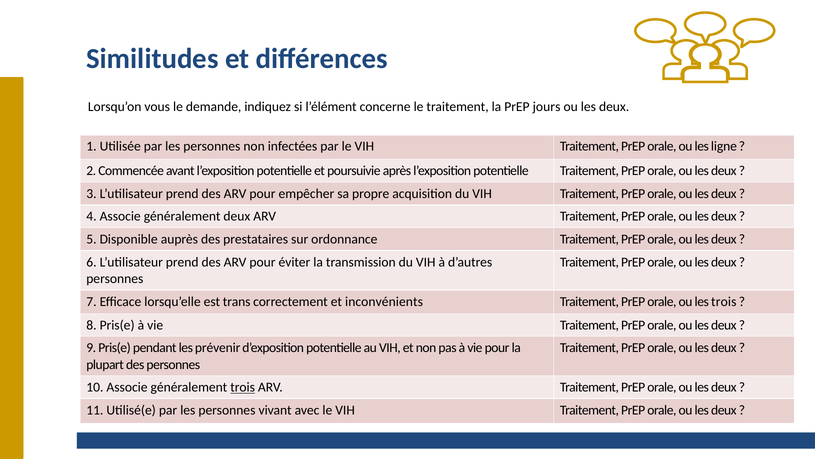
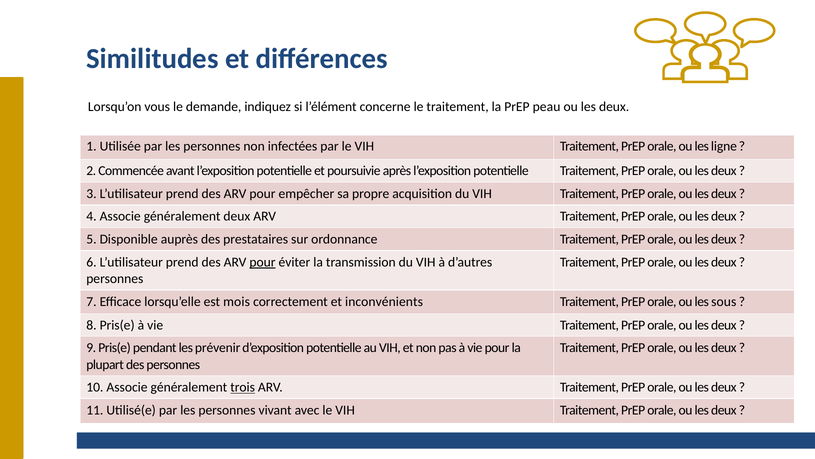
jours: jours -> peau (547, 107)
pour underline: none -> present (263, 262)
trans: trans -> mois (237, 301)
les trois: trois -> sous (724, 301)
